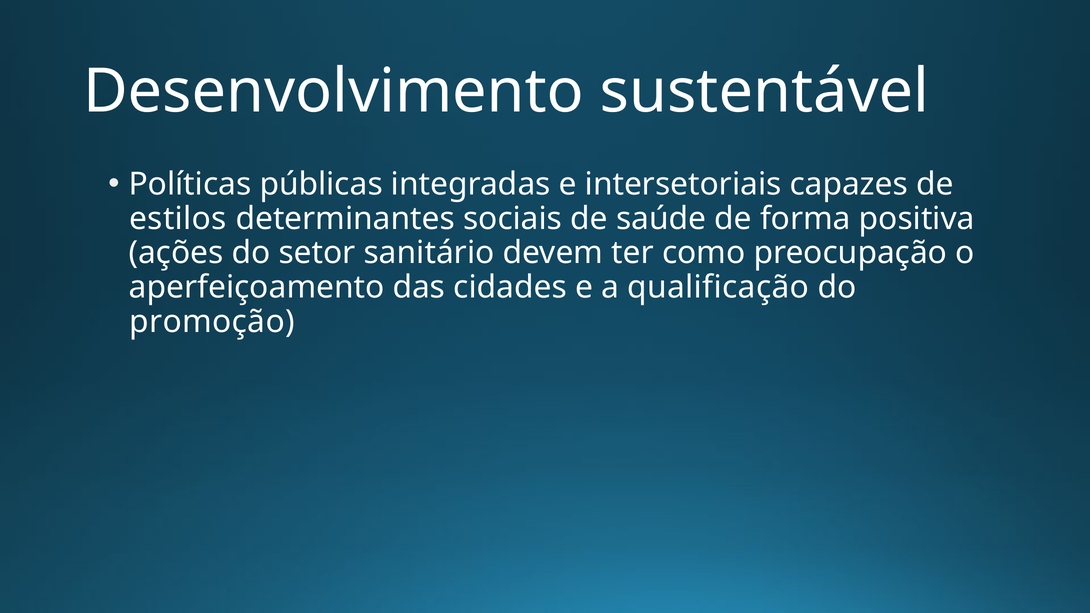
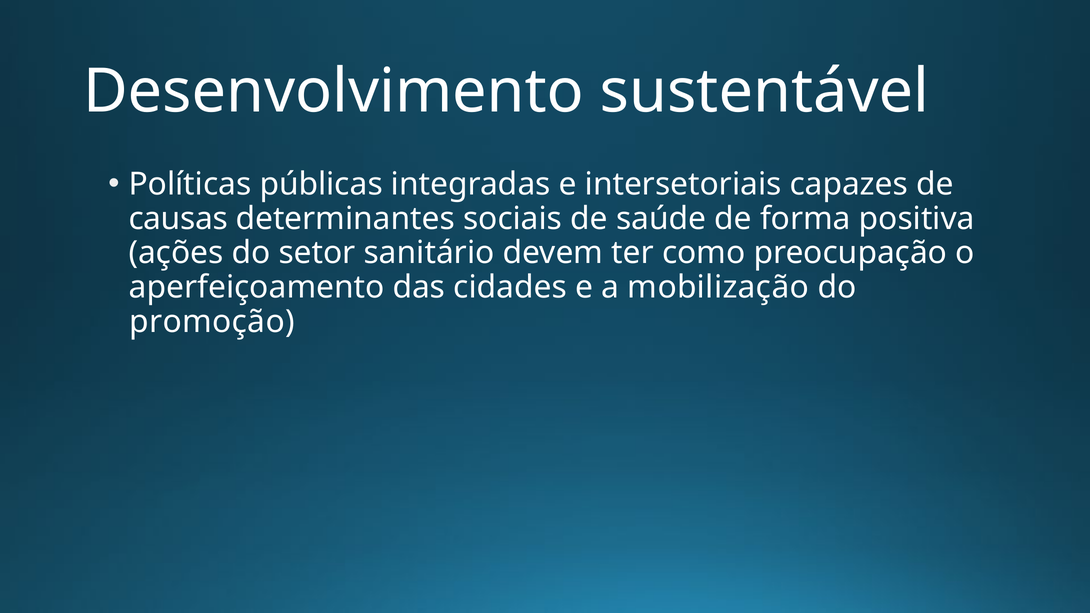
estilos: estilos -> causas (178, 219)
qualificação: qualificação -> mobilização (718, 287)
